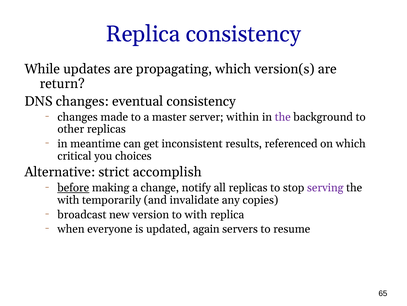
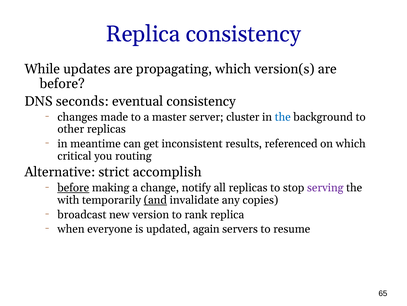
return: return -> before (62, 84)
DNS changes: changes -> seconds (82, 101)
within: within -> cluster (243, 117)
the colour: purple -> blue (283, 117)
choices: choices -> routing (133, 156)
and underline: none -> present (155, 200)
to with: with -> rank (196, 214)
